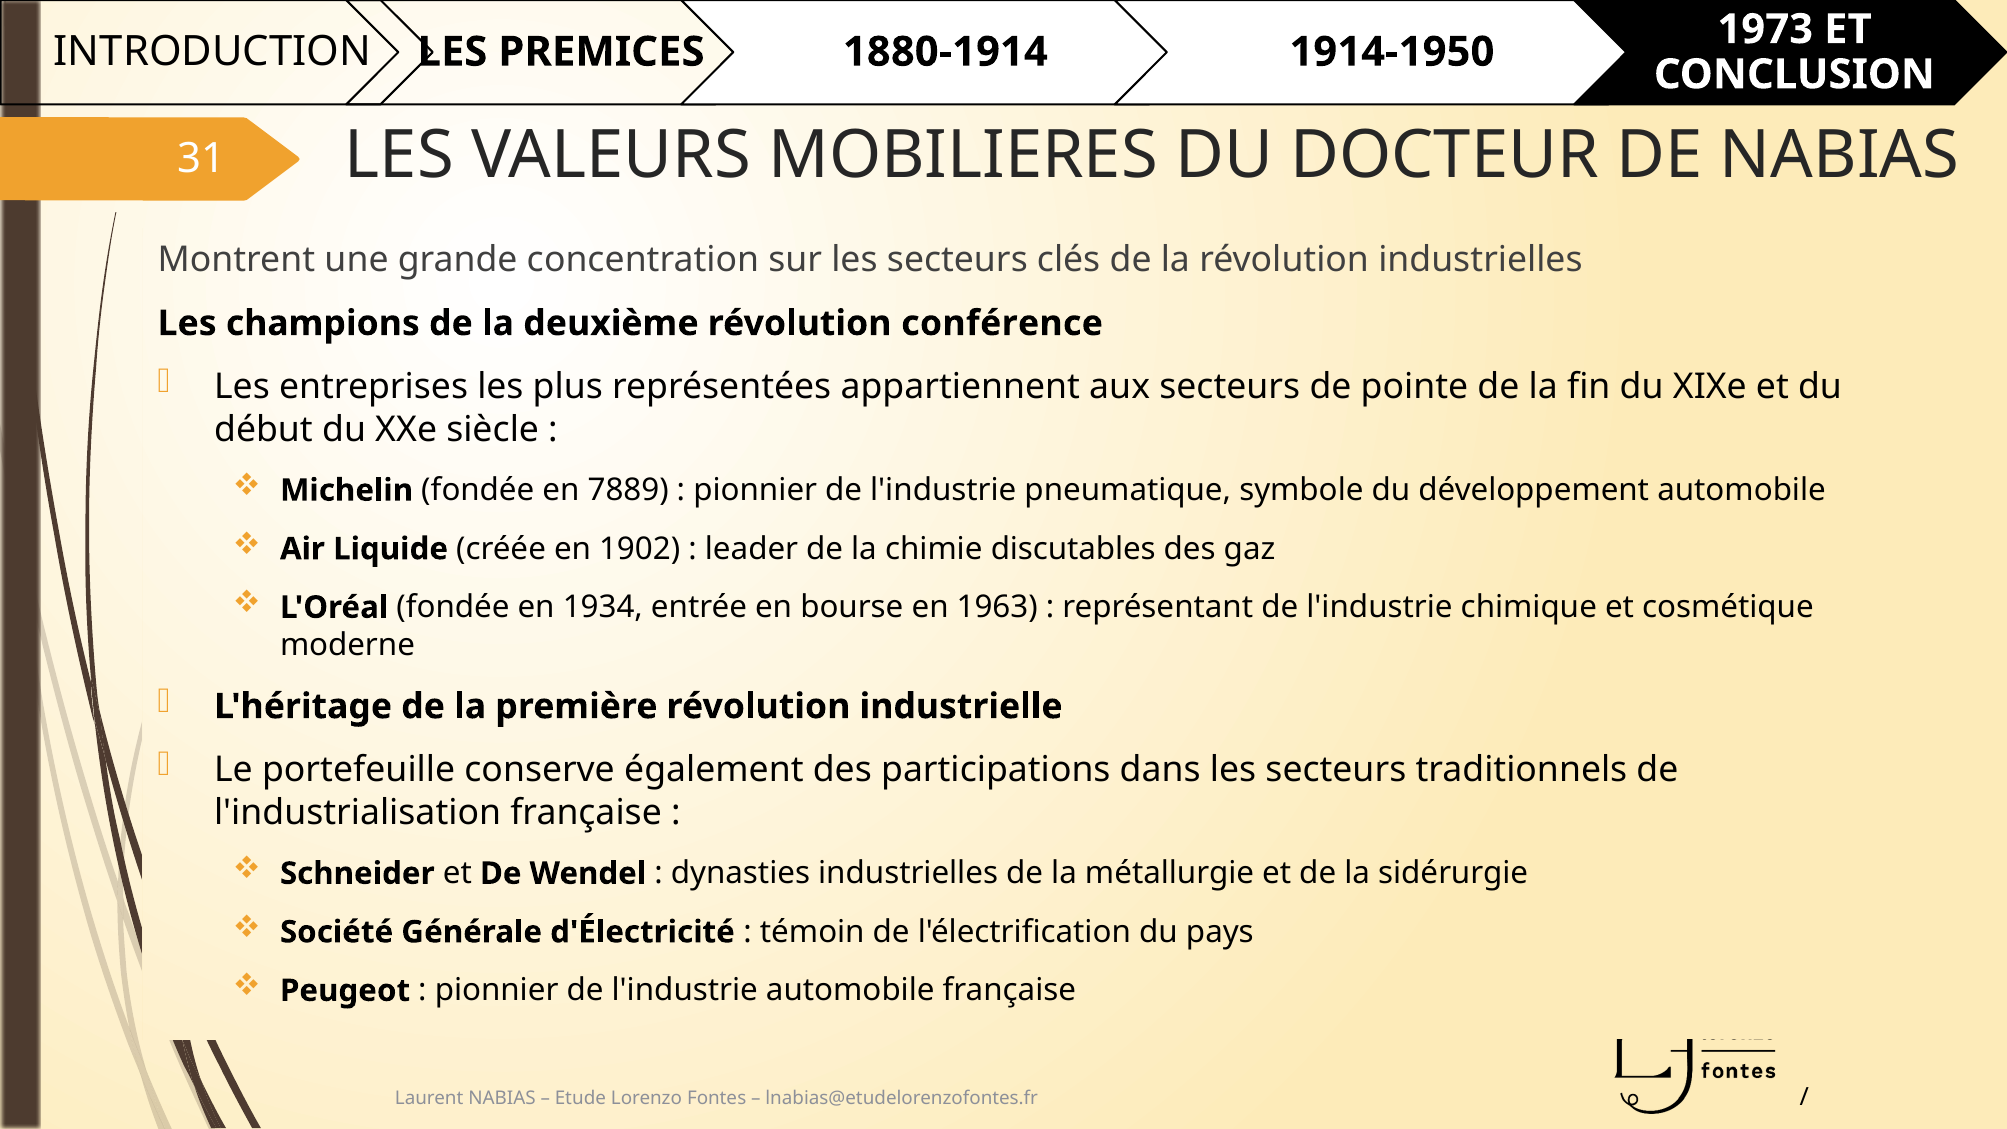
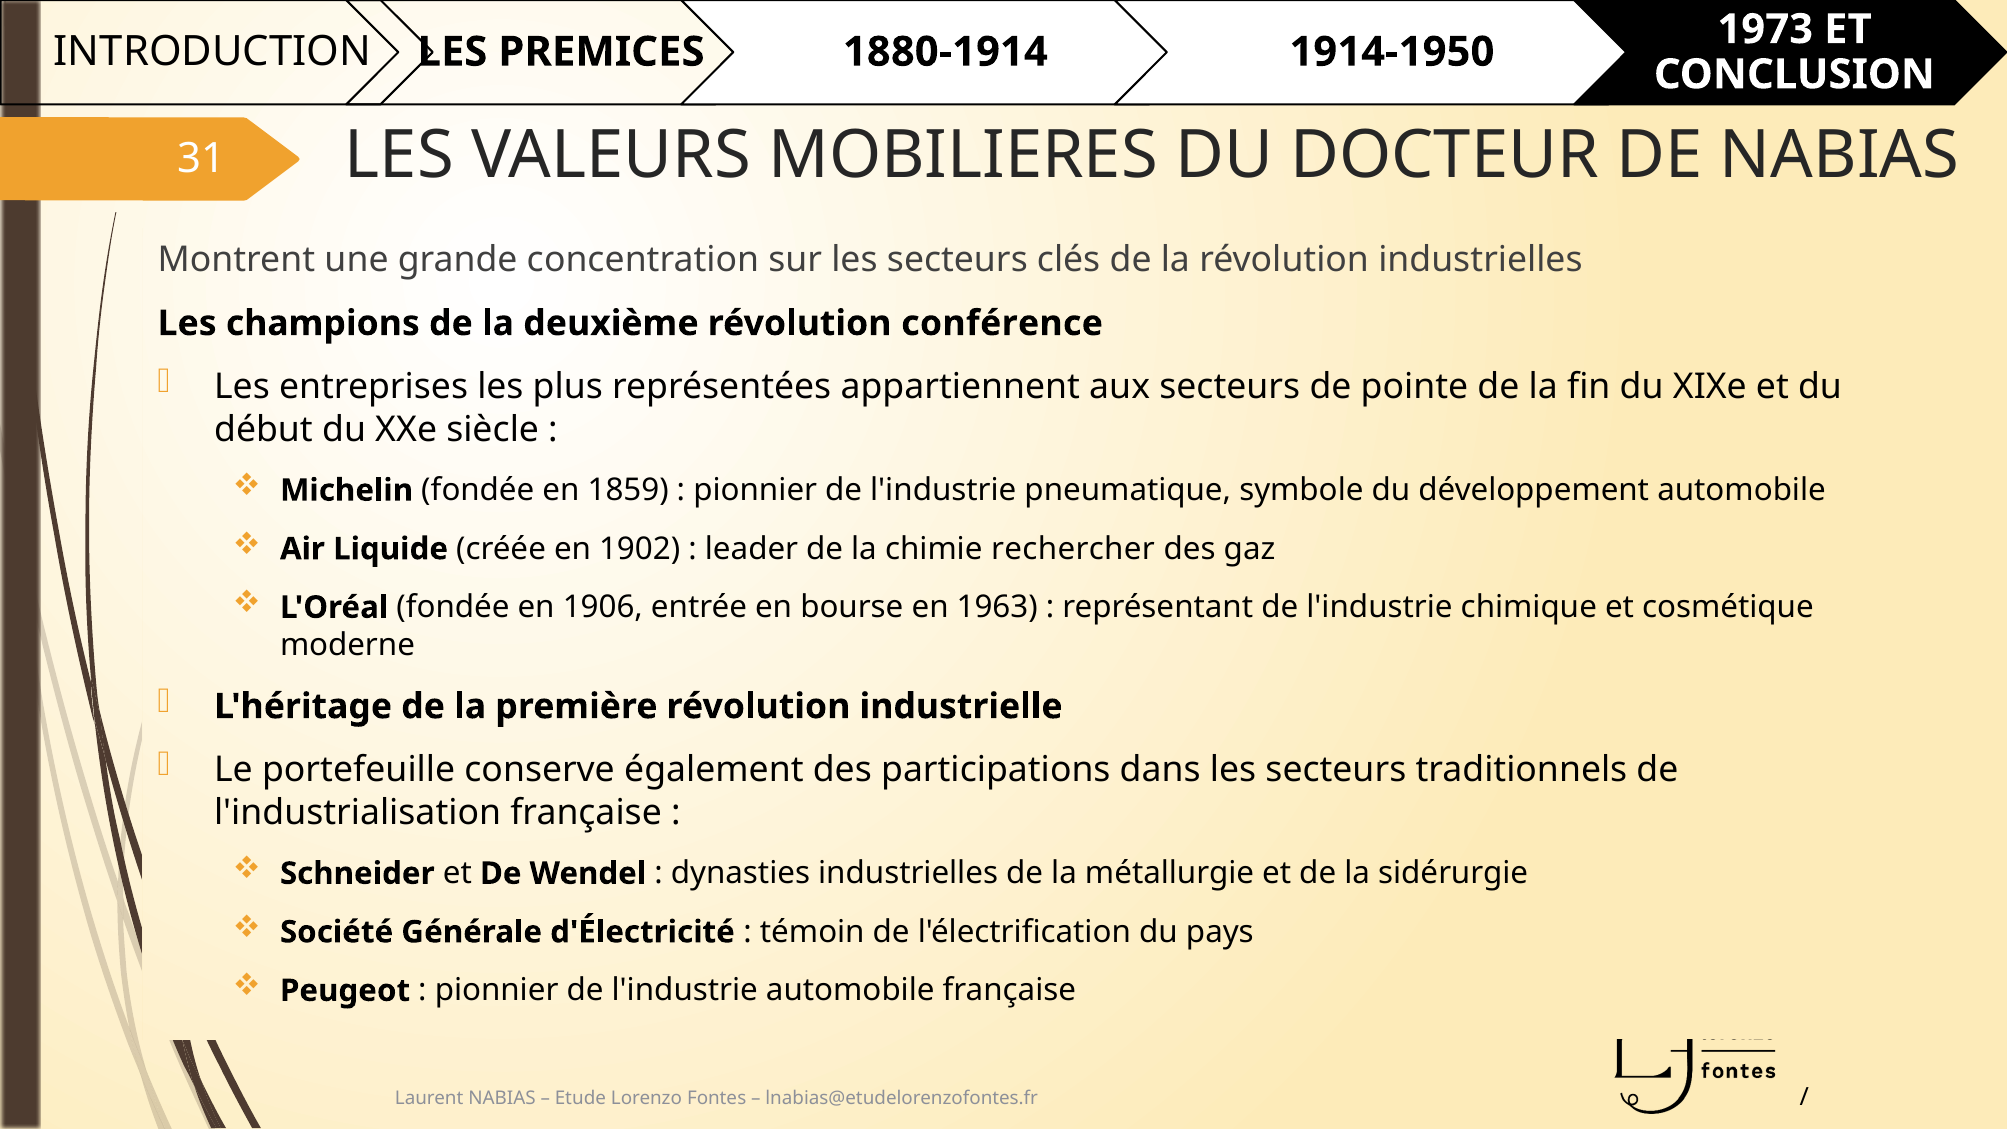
7889: 7889 -> 1859 (628, 490)
discutables: discutables -> rechercher (1073, 549)
1934: 1934 -> 1906 (603, 607)
